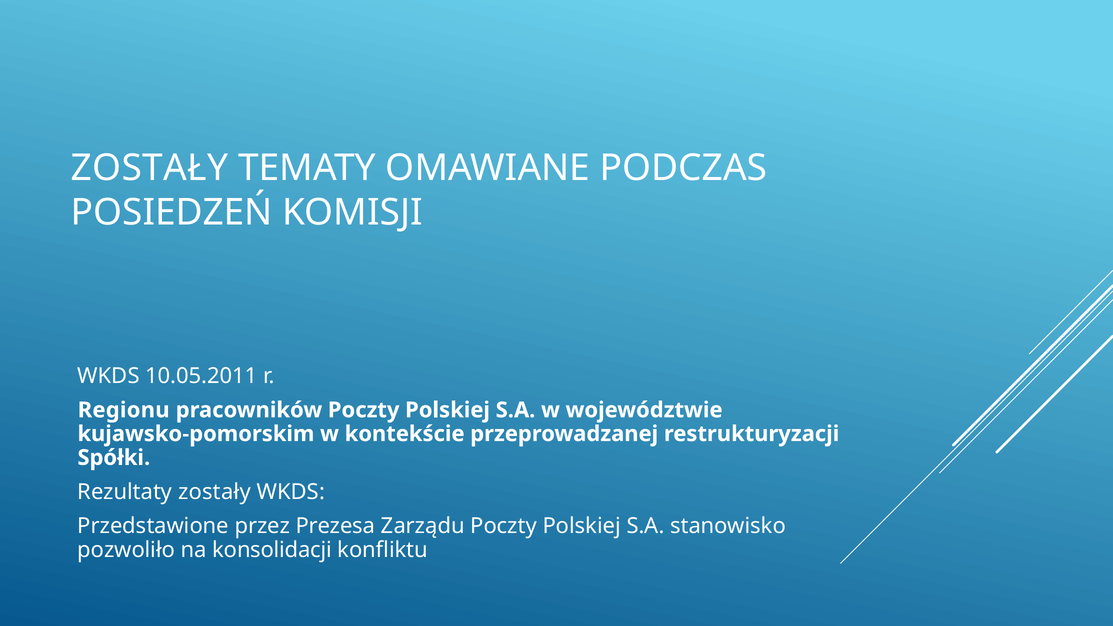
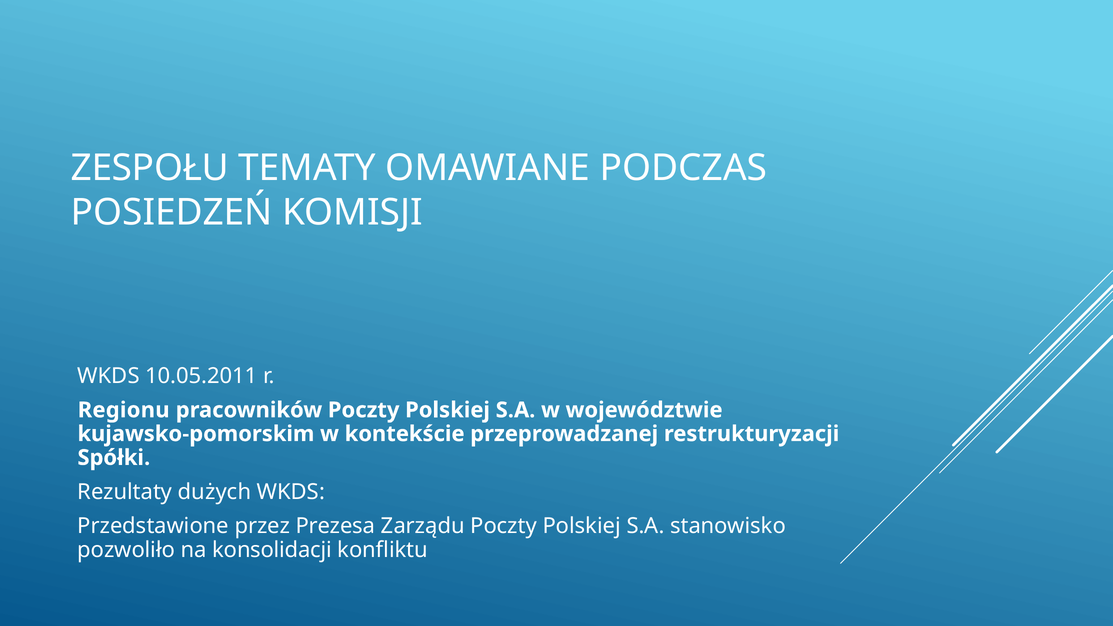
ZOSTAŁY: ZOSTAŁY -> ZESPOŁU (150, 168)
Rezultaty zostały: zostały -> dużych (214, 492)
